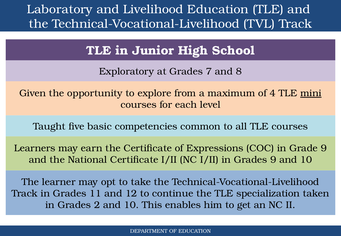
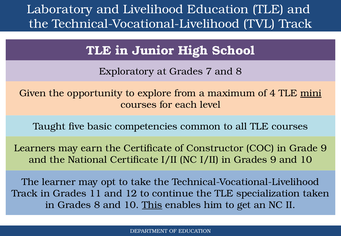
Expressions: Expressions -> Constructor (215, 148)
Grades 2: 2 -> 8 (97, 205)
This underline: none -> present (152, 205)
